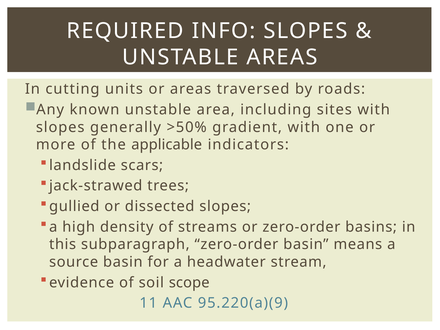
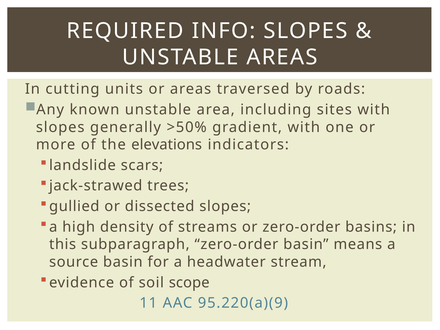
applicable: applicable -> elevations (167, 145)
